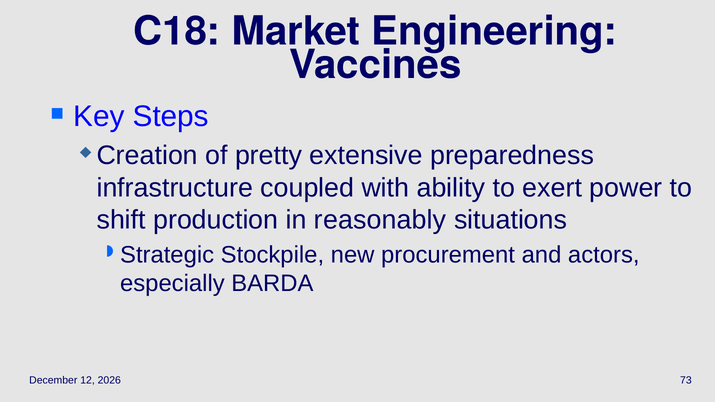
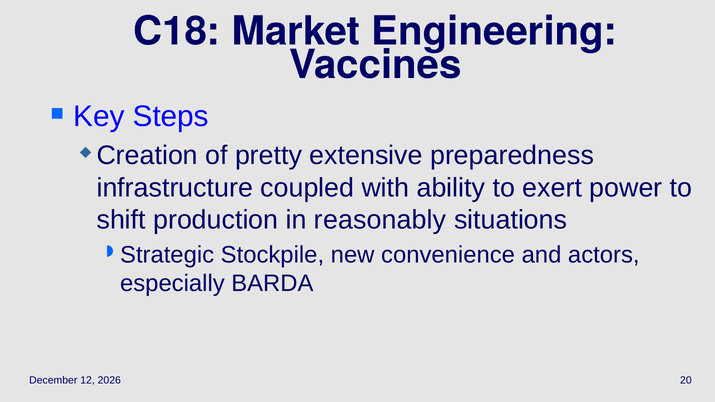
procurement: procurement -> convenience (448, 255)
73: 73 -> 20 (686, 381)
